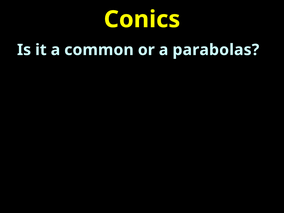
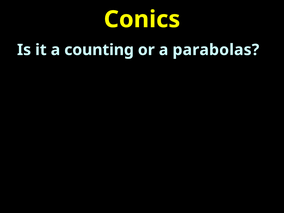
common: common -> counting (99, 50)
